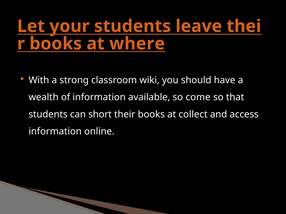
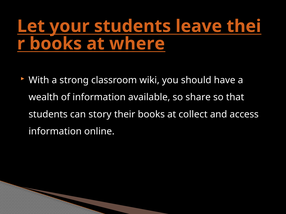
come: come -> share (198, 97)
short: short -> story (100, 115)
